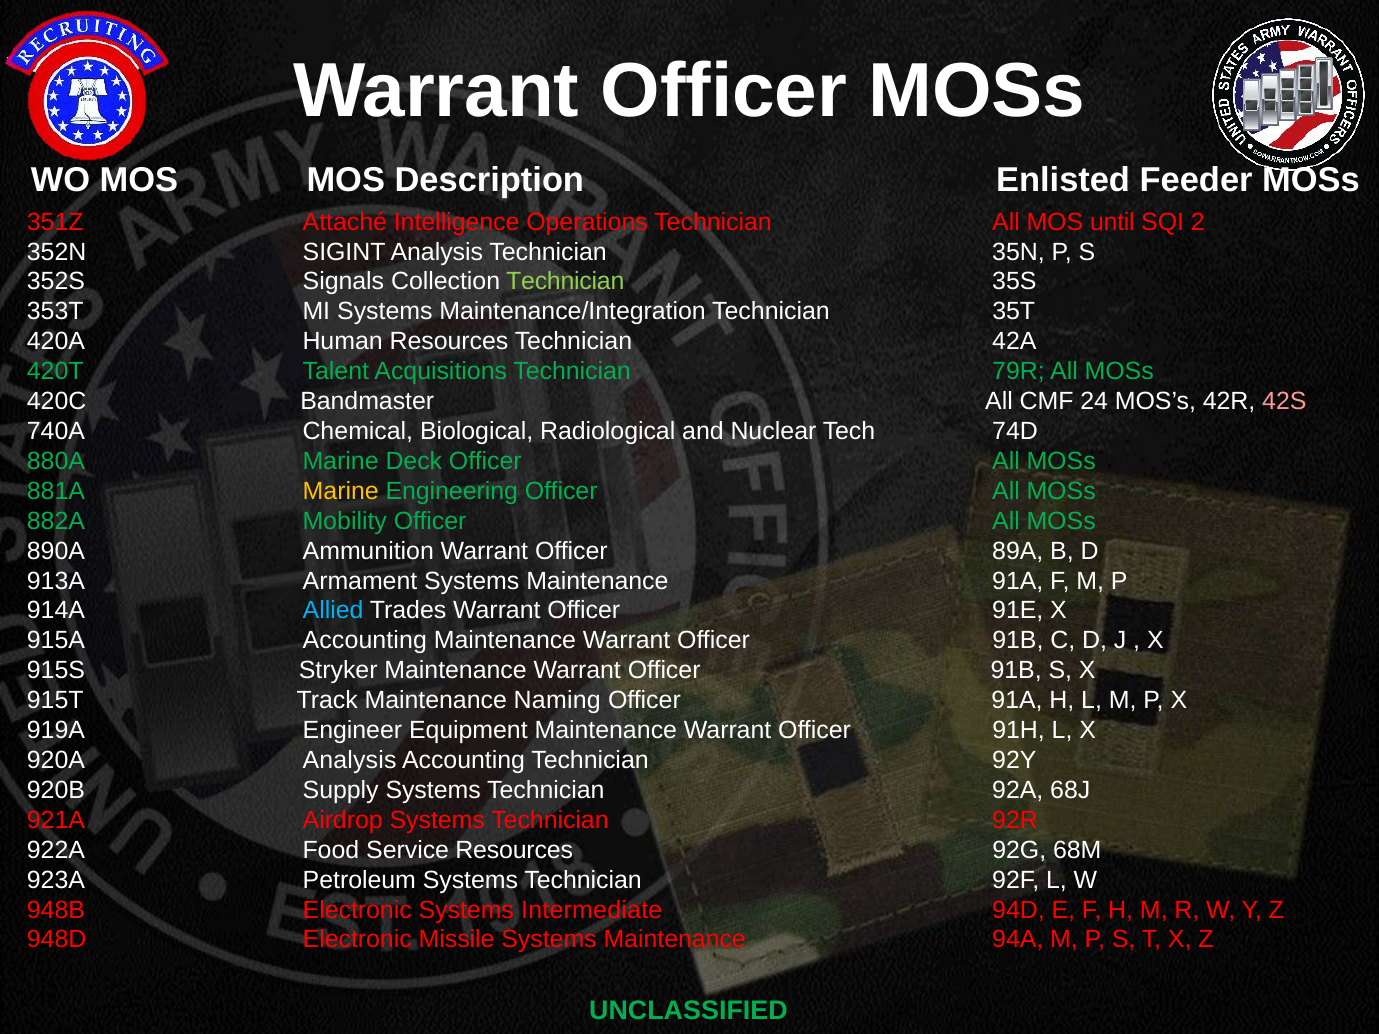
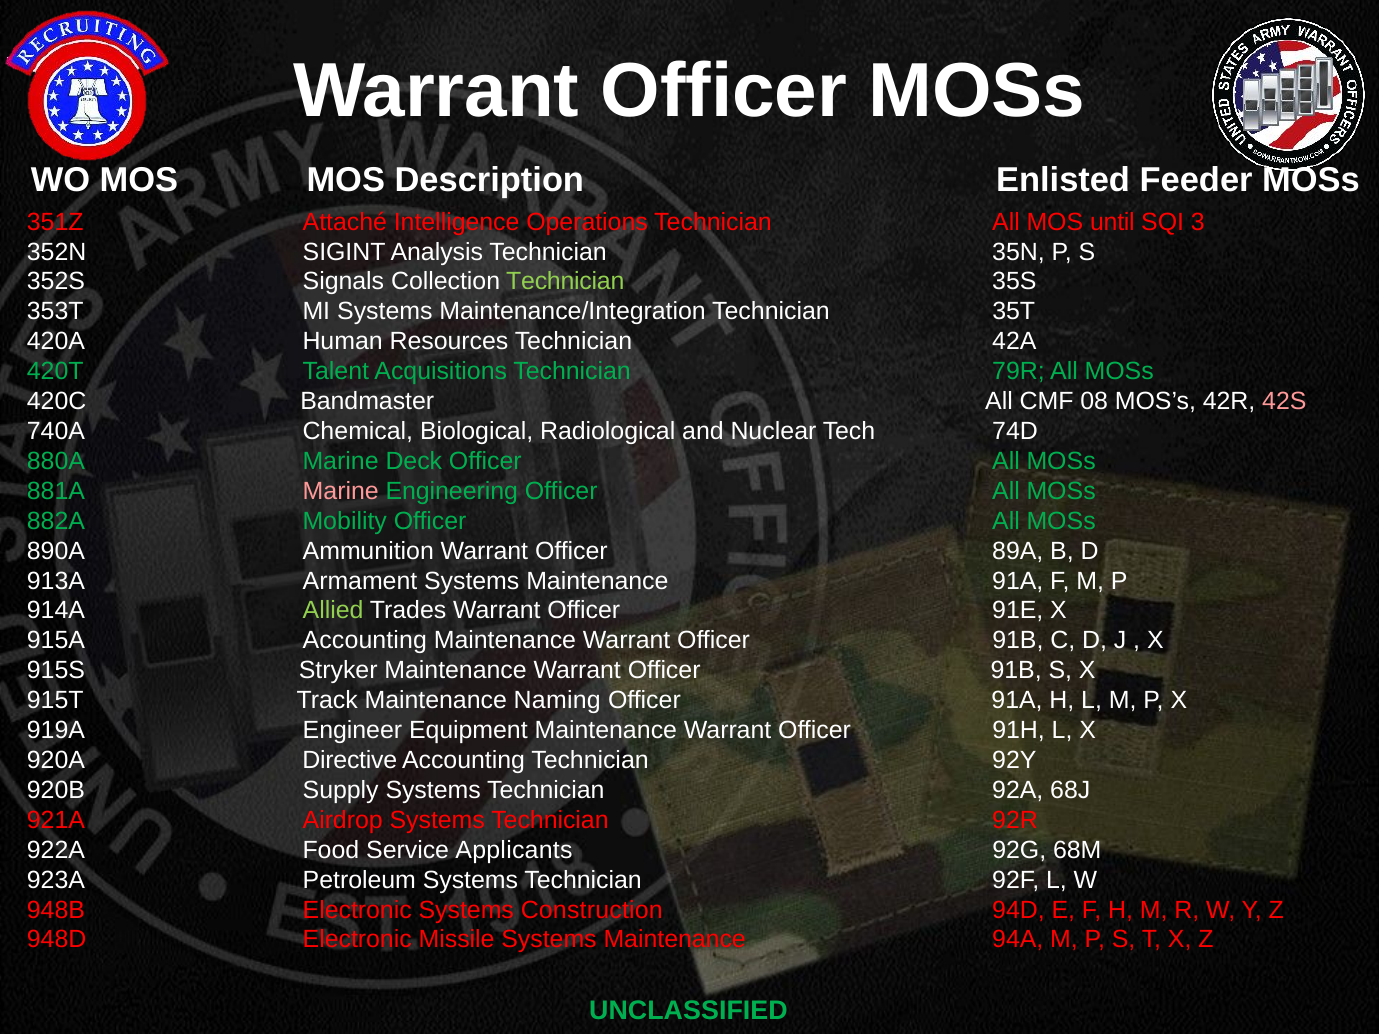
2: 2 -> 3 (1198, 222)
24: 24 -> 08 (1094, 401)
Marine colour: yellow -> pink (341, 491)
Allied colour: light blue -> light green (333, 611)
920A Analysis: Analysis -> Directive (350, 760)
Service Resources: Resources -> Applicants (514, 850)
Intermediate: Intermediate -> Construction (592, 910)
